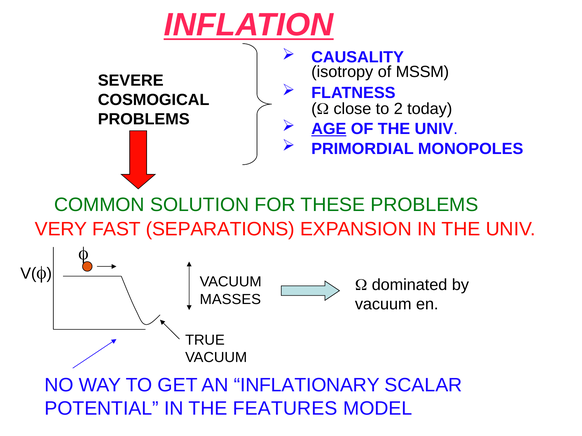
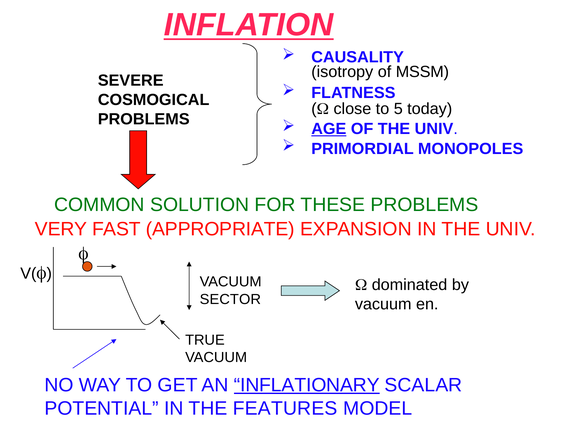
2: 2 -> 5 (398, 109)
SEPARATIONS: SEPARATIONS -> APPROPRIATE (220, 229)
MASSES: MASSES -> SECTOR (230, 300)
INFLATIONARY underline: none -> present (307, 385)
